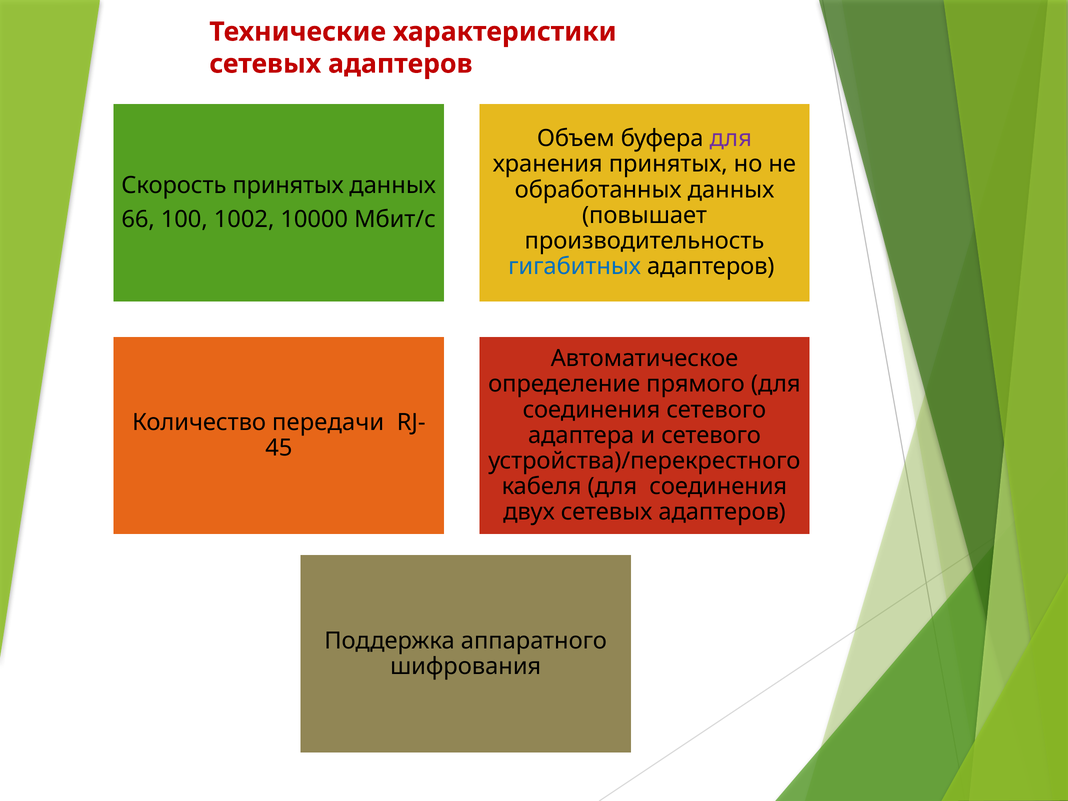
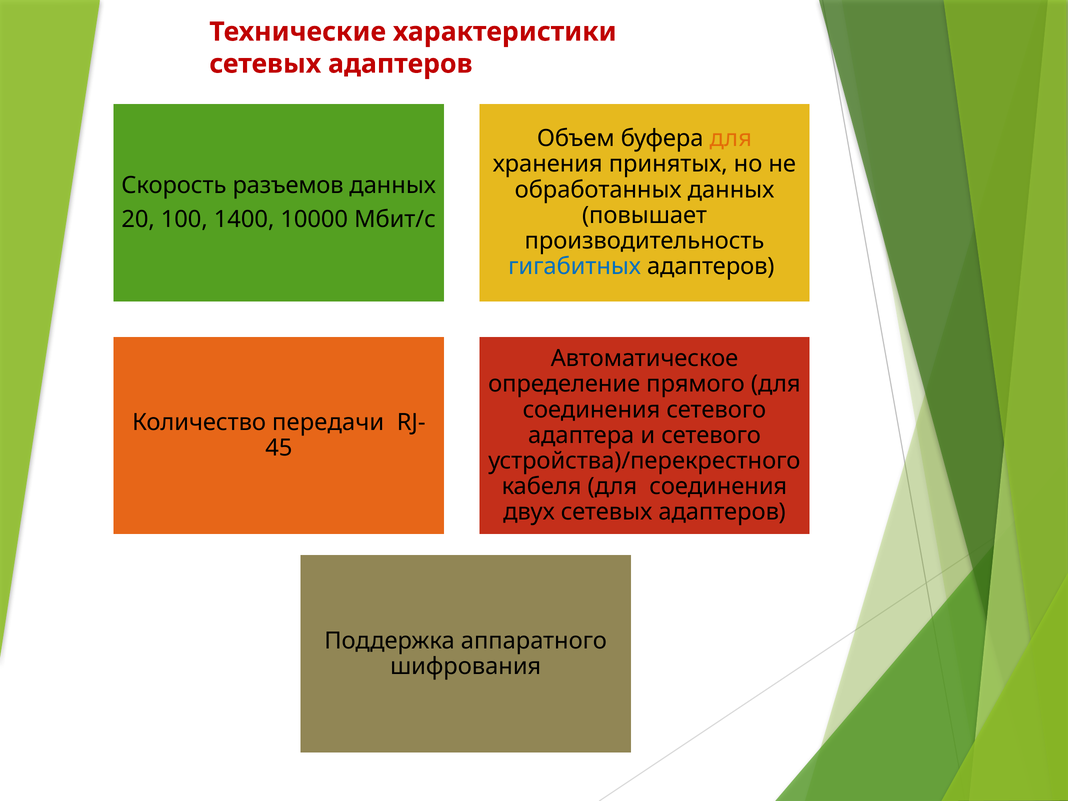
для colour: purple -> orange (731, 139)
Скорость принятых: принятых -> разъемов (288, 186)
66: 66 -> 20 (138, 220)
1002: 1002 -> 1400 (244, 220)
